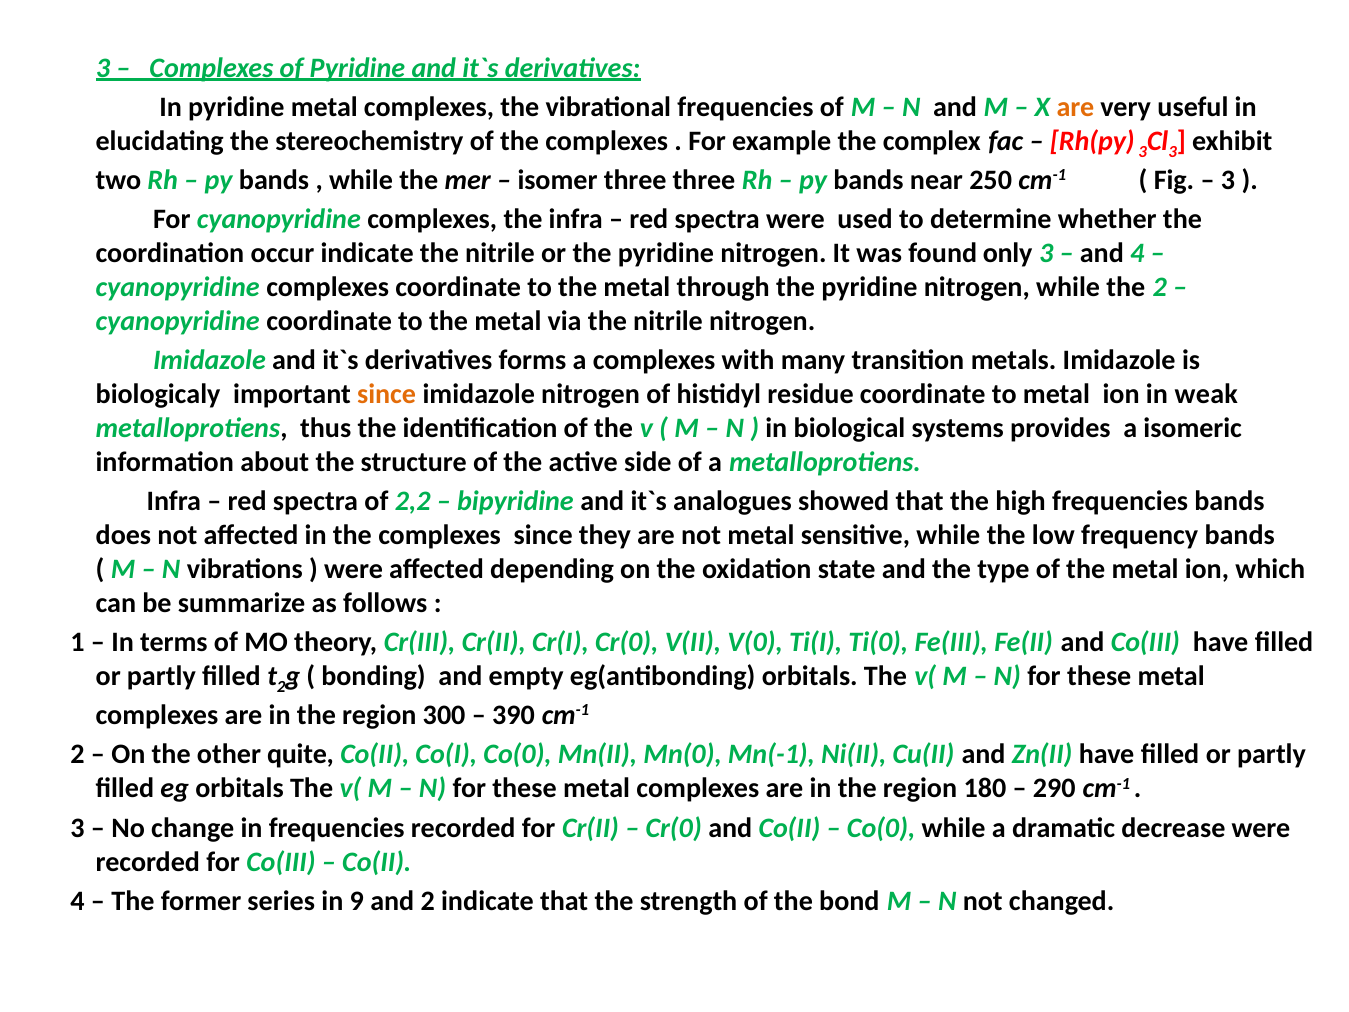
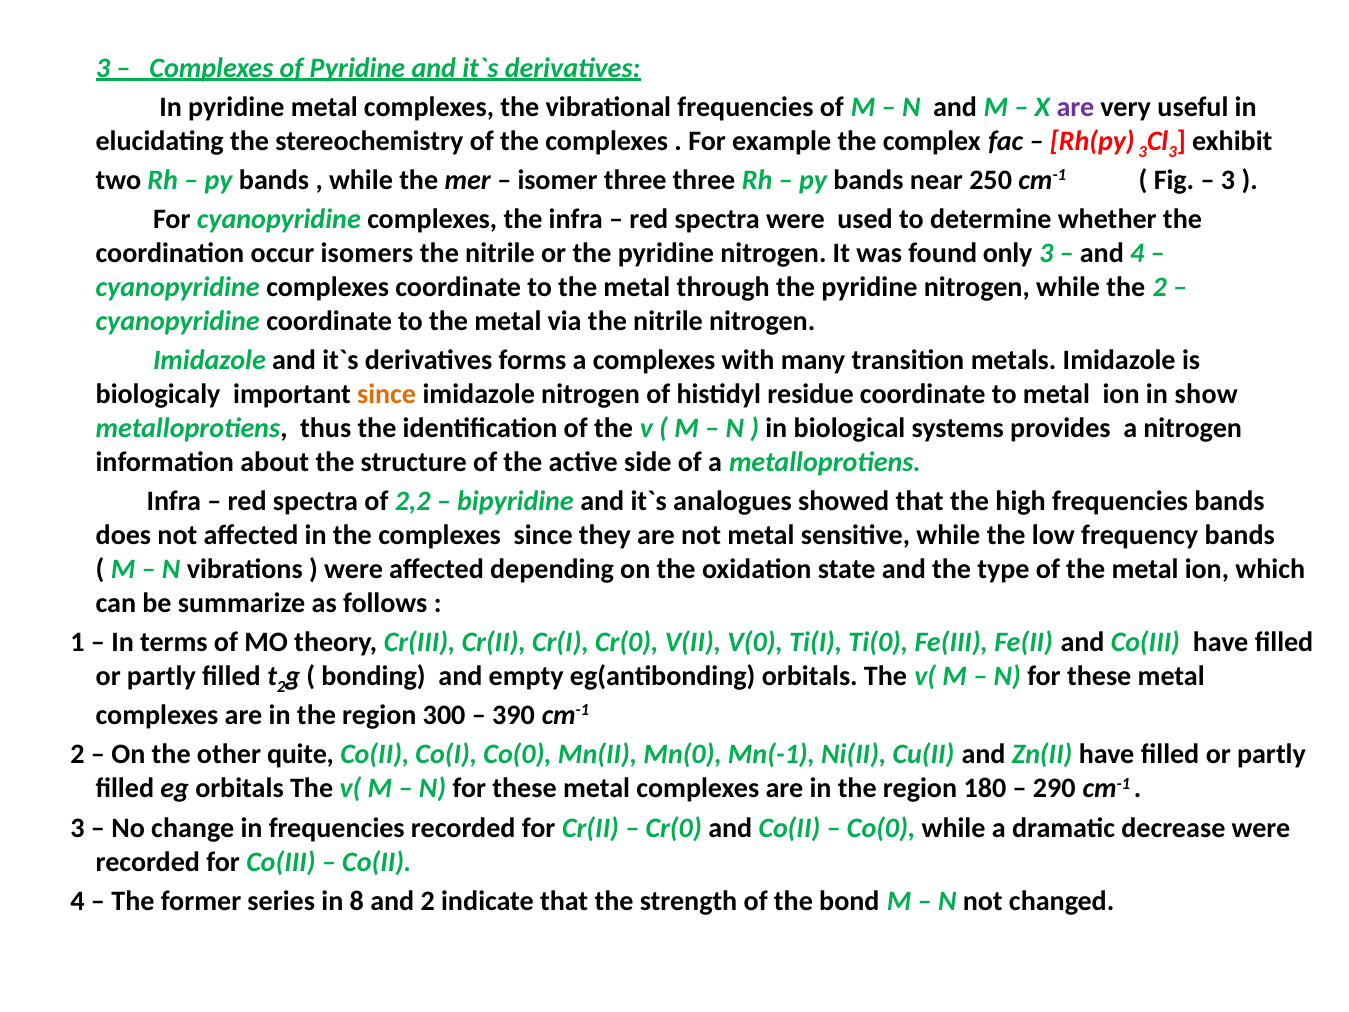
are colour: orange -> purple (1075, 107)
occur indicate: indicate -> isomers (367, 253)
weak: weak -> show (1206, 394)
a isomeric: isomeric -> nitrogen (1193, 428)
9: 9 -> 8 (357, 901)
